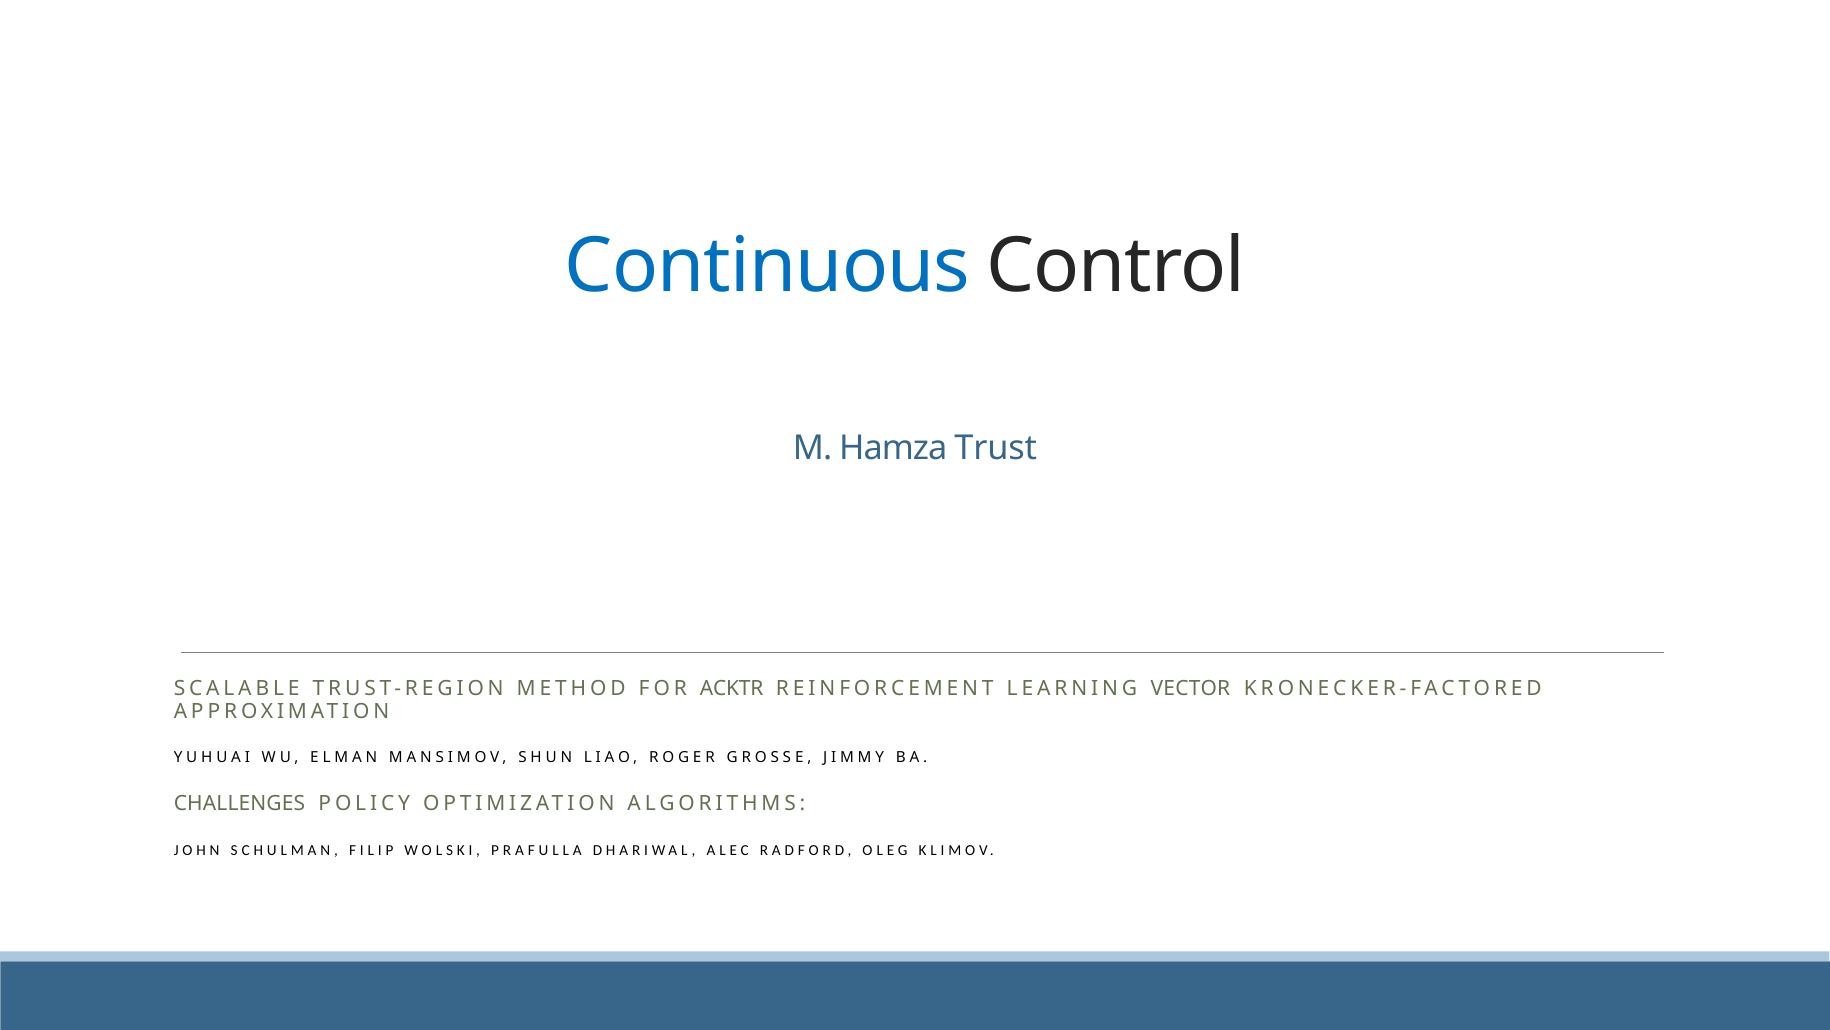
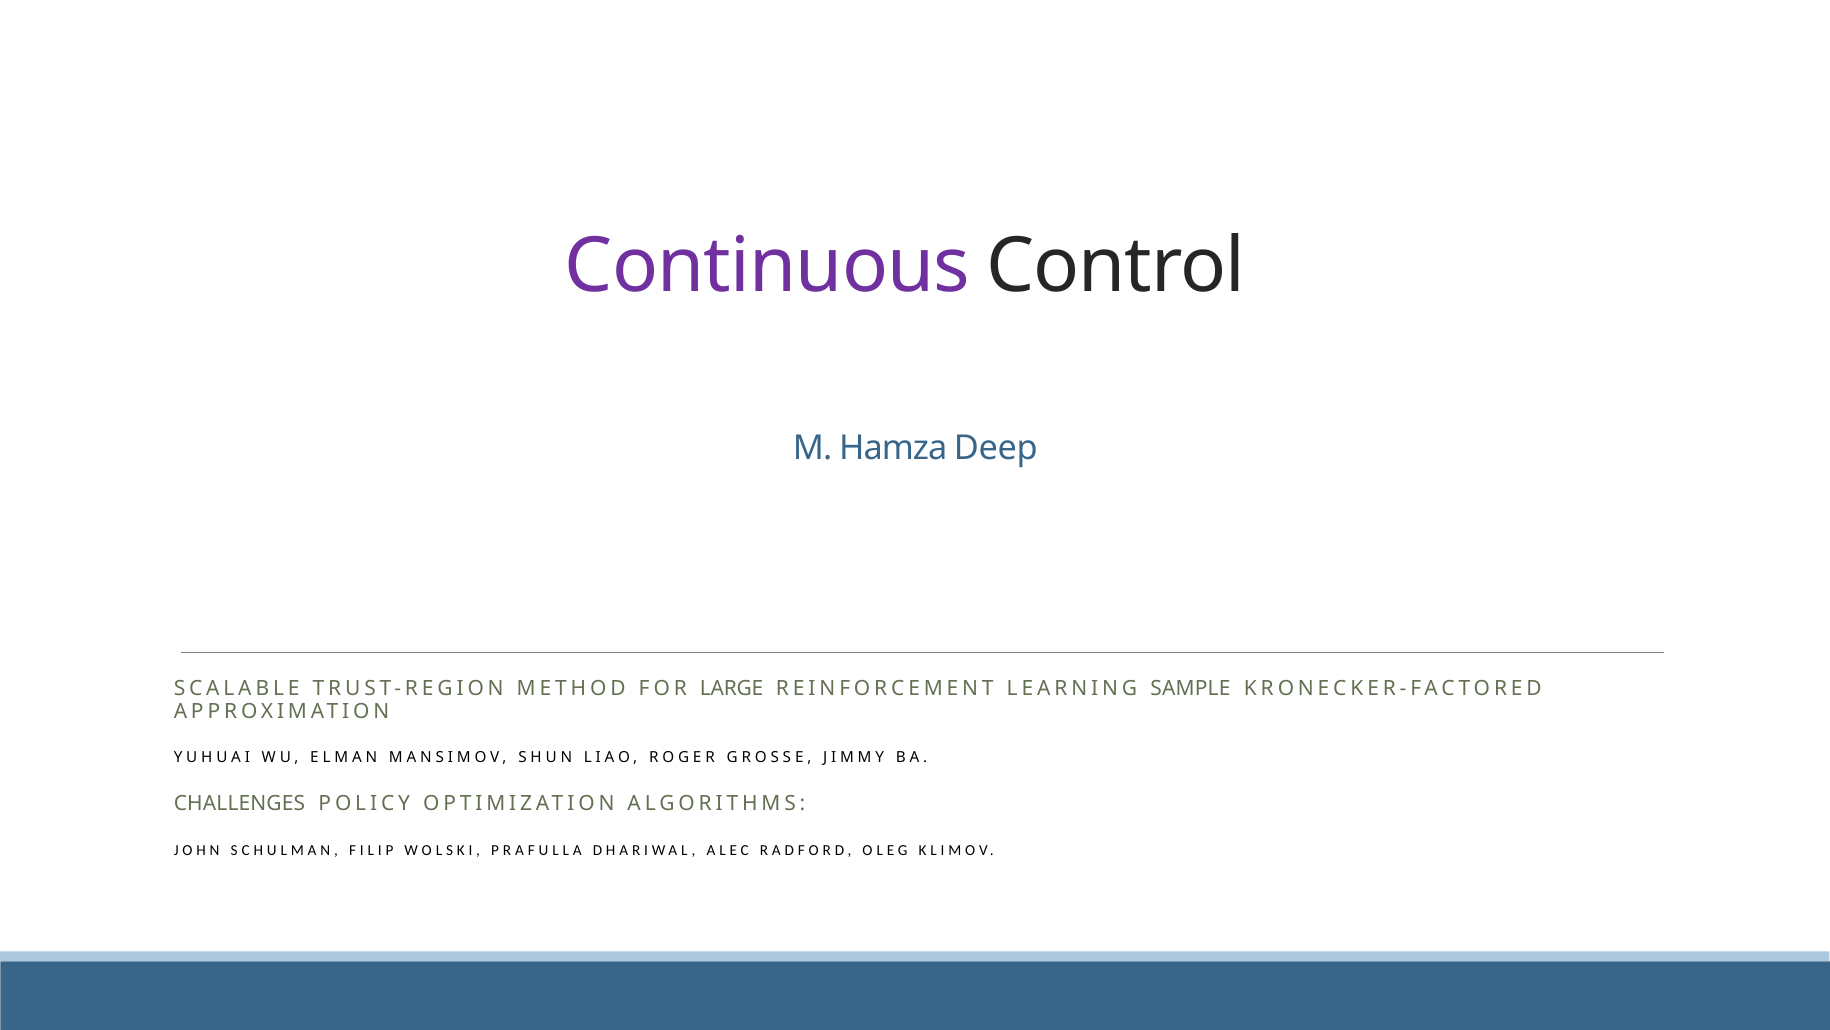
Continuous colour: blue -> purple (768, 266)
Trust: Trust -> Deep (996, 448)
ACKTR: ACKTR -> LARGE (732, 688)
VECTOR: VECTOR -> SAMPLE (1190, 688)
